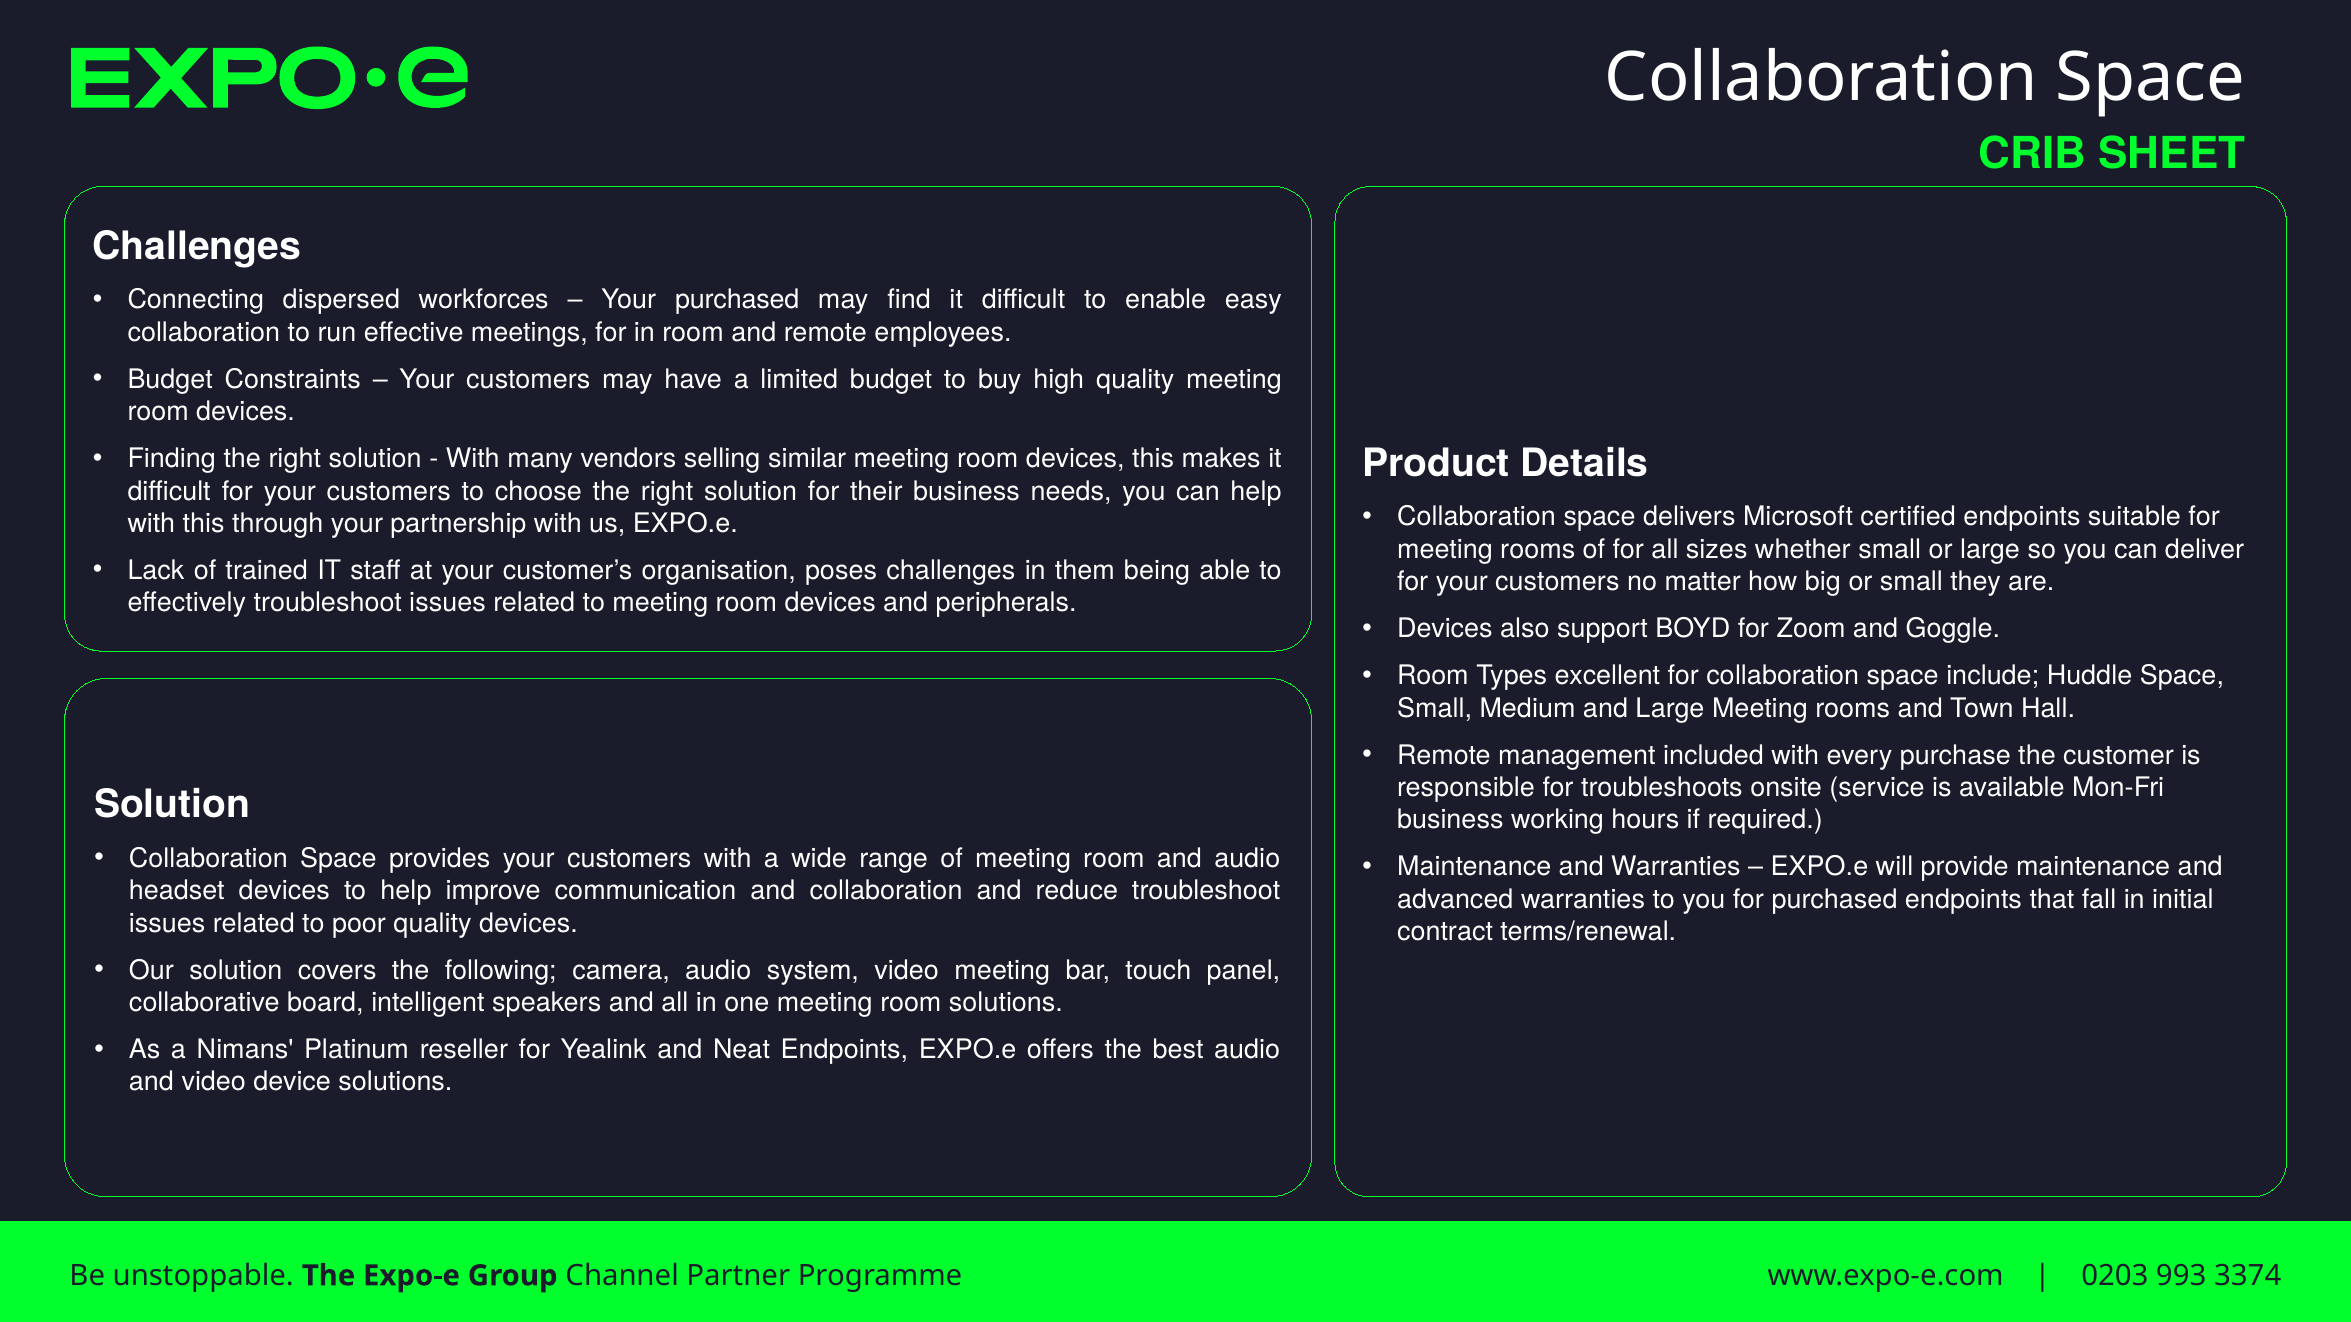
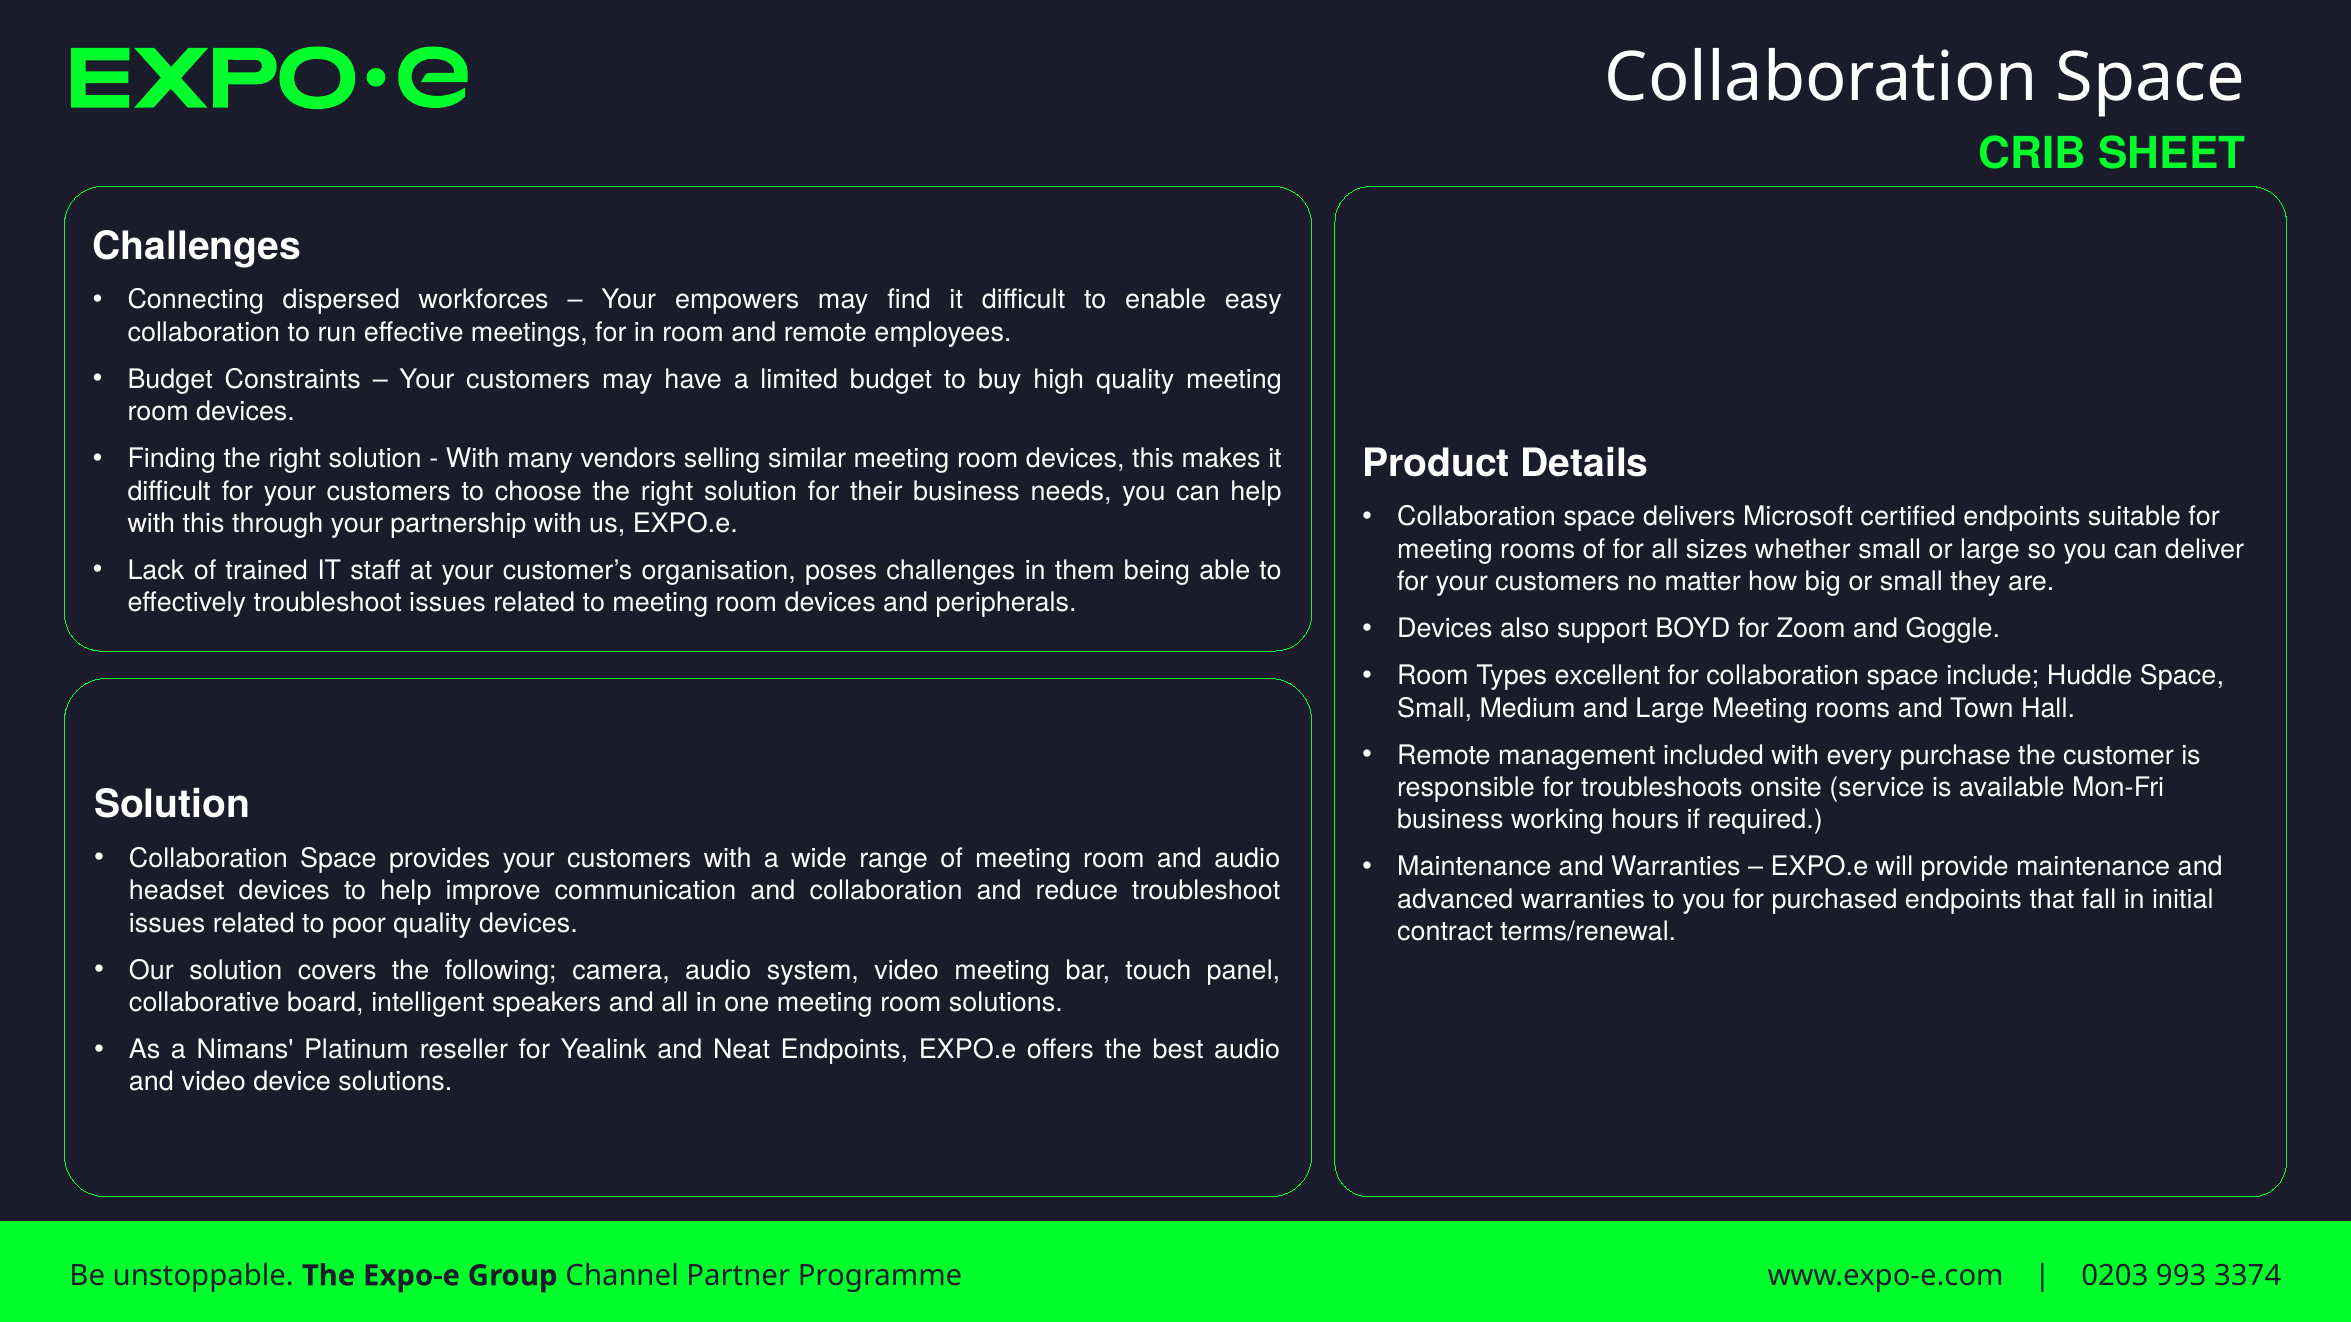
Your purchased: purchased -> empowers (737, 300)
